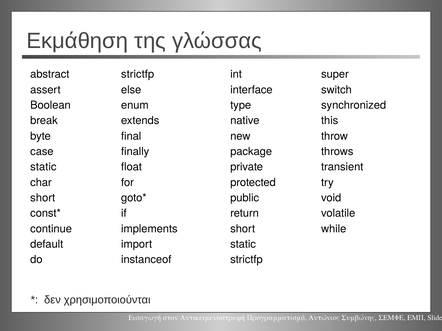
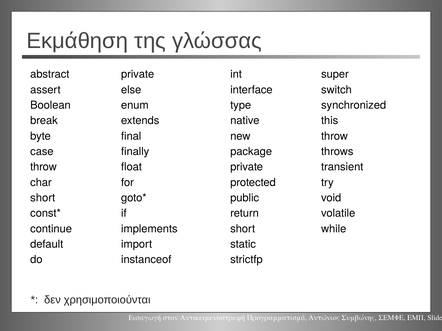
strictfp: strictfp -> private (138, 74)
static: static -> throw (43, 167)
